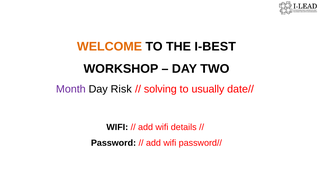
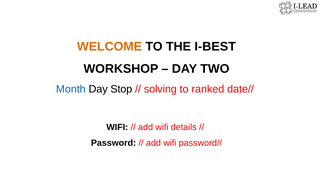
Month colour: purple -> blue (71, 89)
Risk: Risk -> Stop (121, 89)
usually: usually -> ranked (208, 89)
